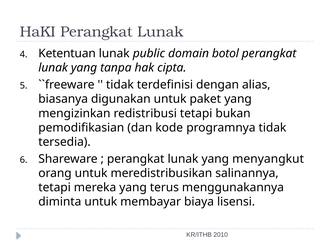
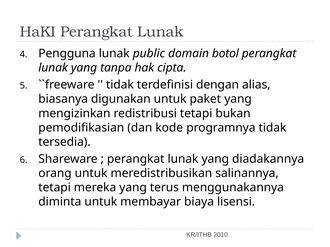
Ketentuan: Ketentuan -> Pengguna (67, 54)
menyangkut: menyangkut -> diadakannya (268, 159)
